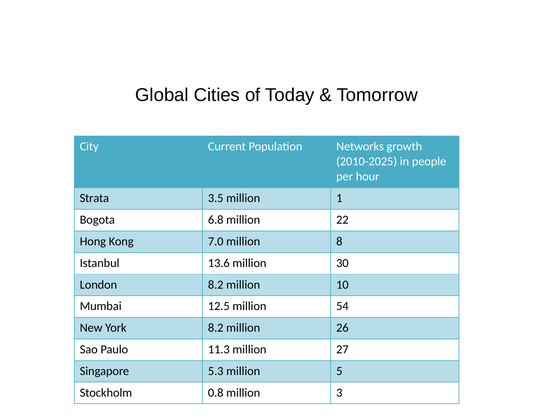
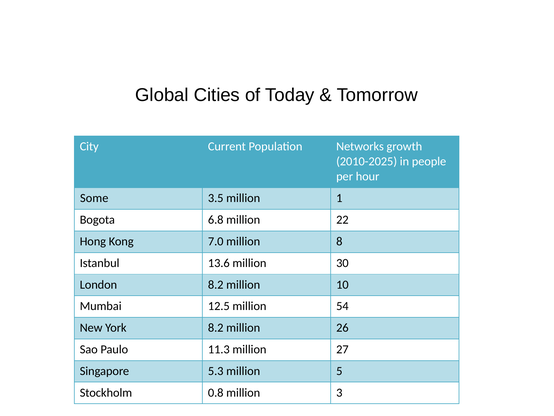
Strata: Strata -> Some (94, 198)
